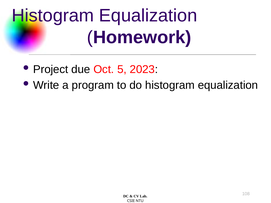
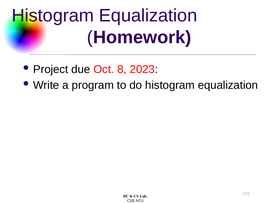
5: 5 -> 8 (122, 69)
